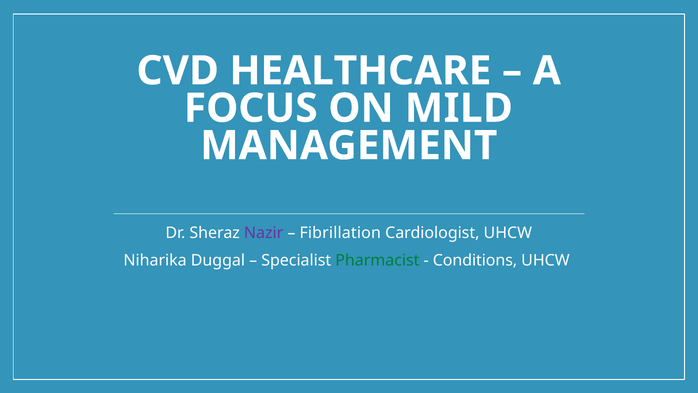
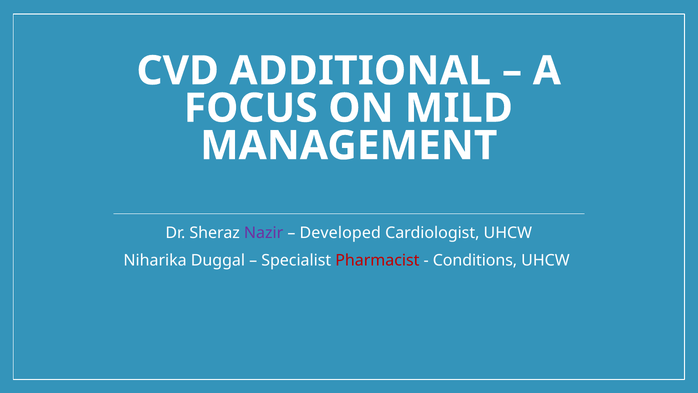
HEALTHCARE: HEALTHCARE -> ADDITIONAL (360, 71)
Fibrillation: Fibrillation -> Developed (340, 233)
Pharmacist colour: green -> red (377, 260)
